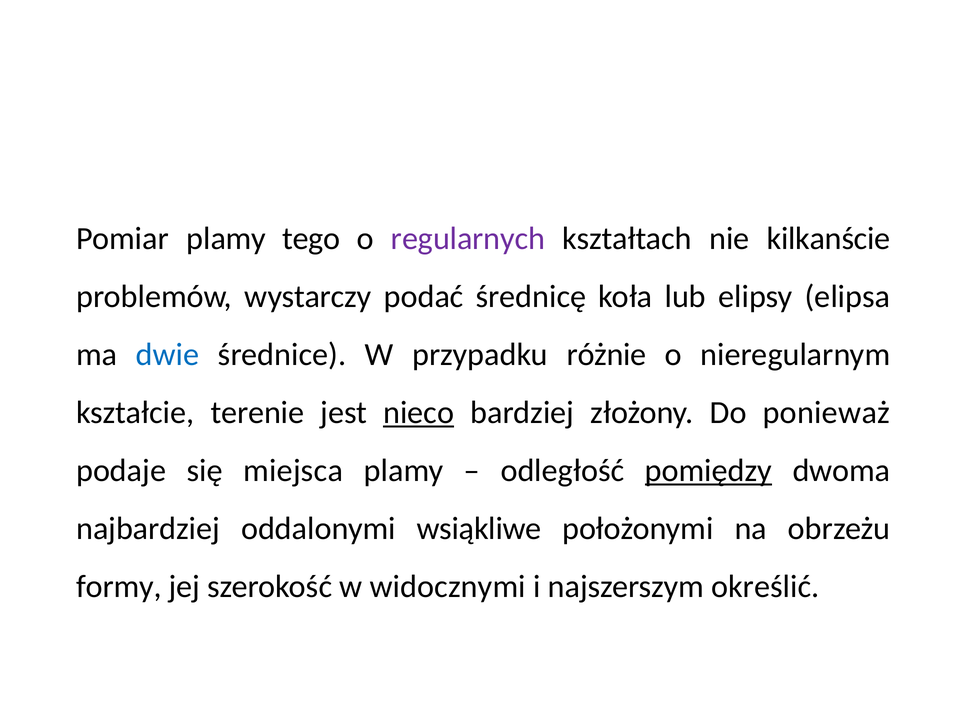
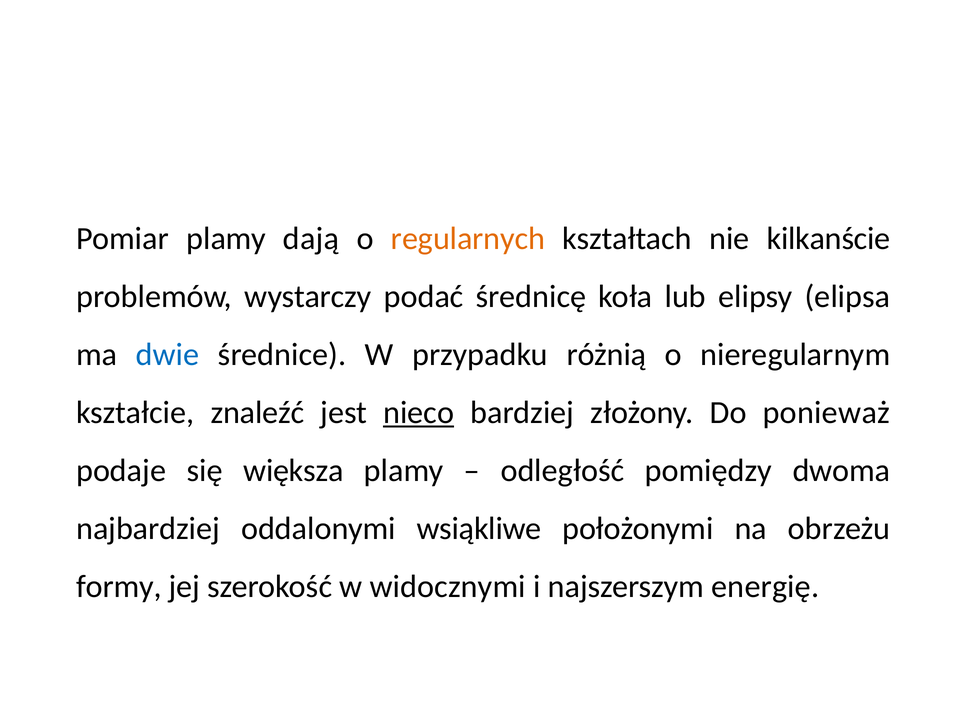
tego: tego -> dają (311, 239)
regularnych colour: purple -> orange (468, 239)
różnie: różnie -> różnią (606, 355)
terenie: terenie -> znaleźć (257, 413)
miejsca: miejsca -> większa (293, 471)
pomiędzy underline: present -> none (708, 471)
określić: określić -> energię (765, 587)
